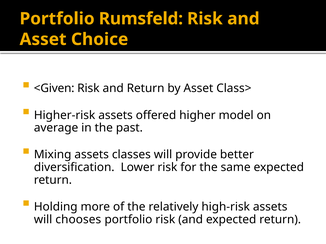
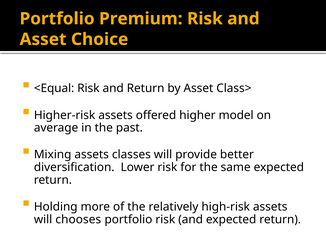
Rumsfeld: Rumsfeld -> Premium (141, 19)
<Given: <Given -> <Equal (54, 89)
